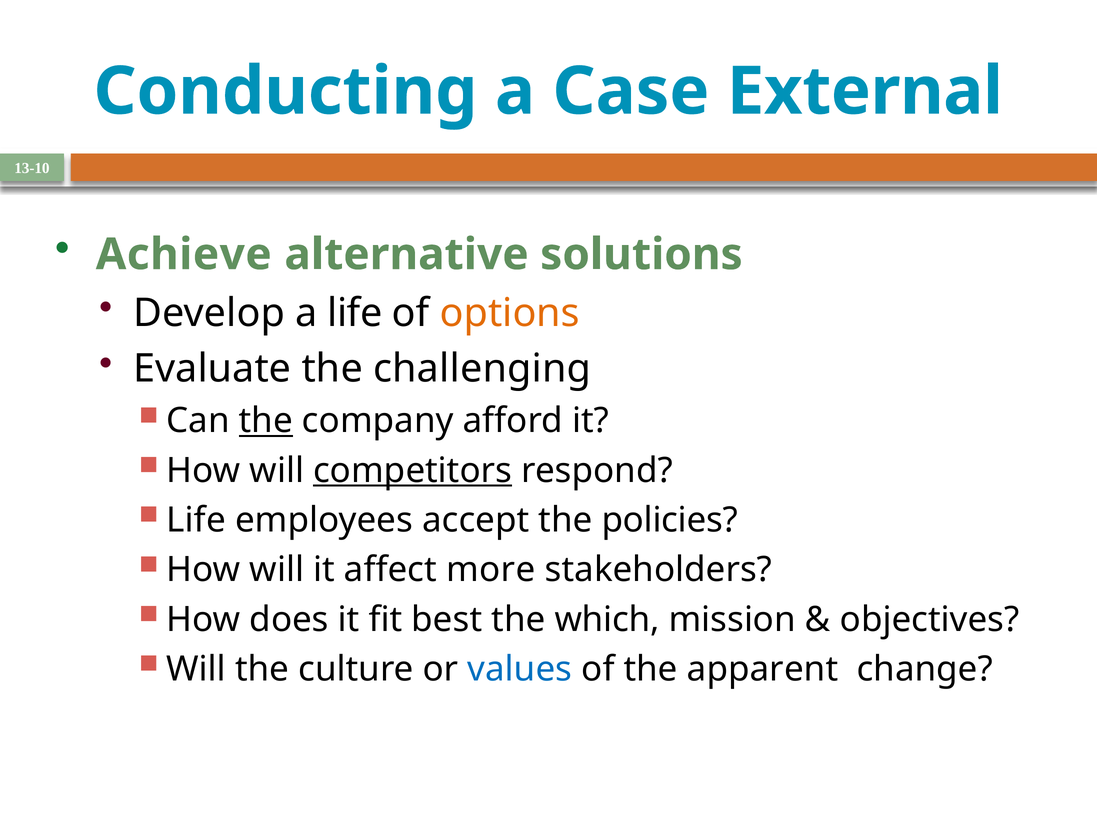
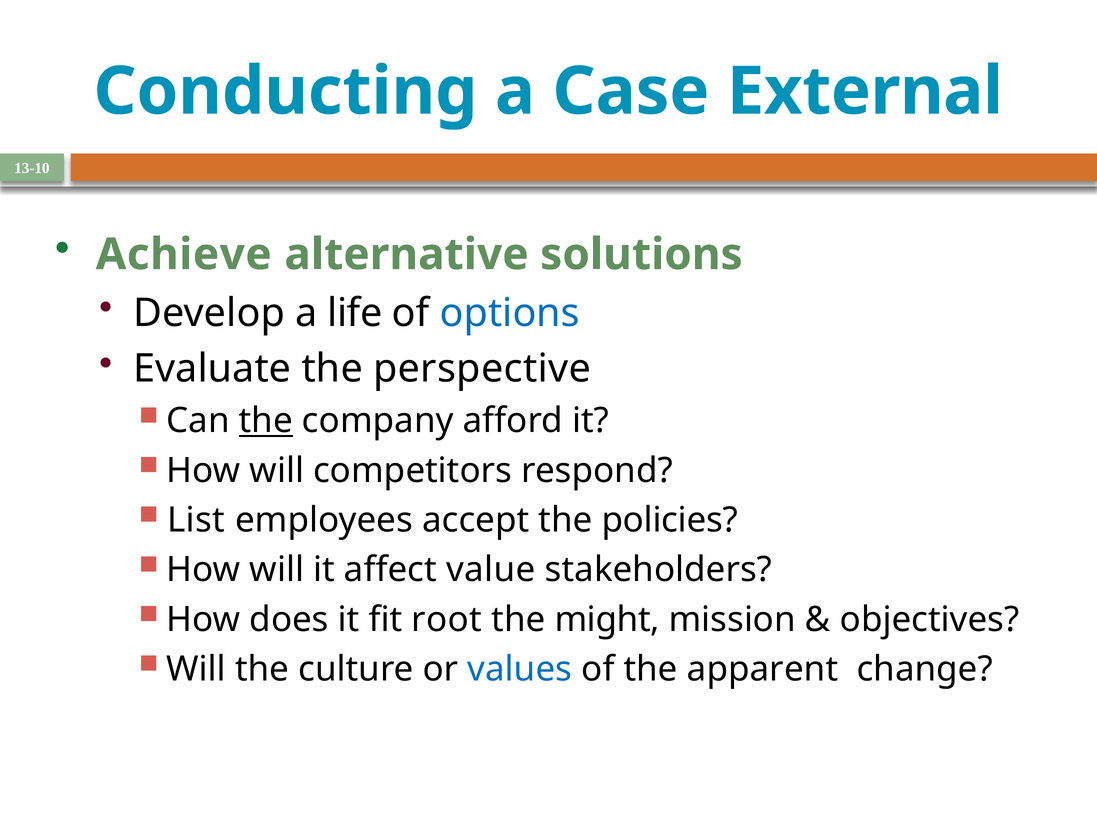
options colour: orange -> blue (510, 313)
challenging: challenging -> perspective (482, 369)
competitors underline: present -> none (413, 470)
Life: Life -> List (196, 520)
more: more -> value (491, 570)
best: best -> root (447, 619)
which: which -> might (607, 619)
